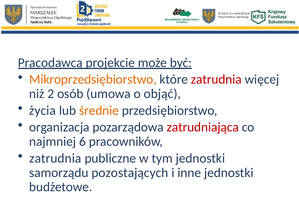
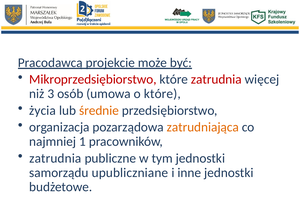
Mikroprzedsiębiorstwo colour: orange -> red (93, 79)
2: 2 -> 3 (51, 94)
o objąć: objąć -> które (162, 94)
zatrudniająca colour: red -> orange (203, 127)
6: 6 -> 1 (82, 142)
pozostających: pozostających -> upubliczniane (130, 173)
